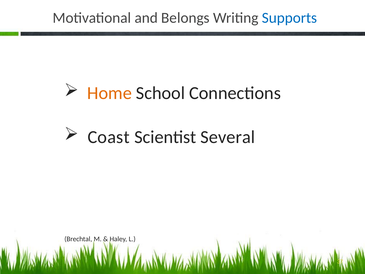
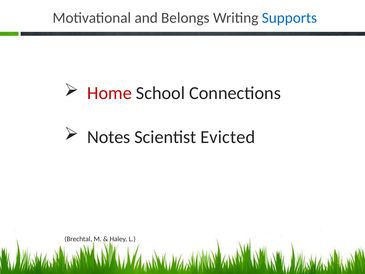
Home colour: orange -> red (110, 93)
Coast: Coast -> Notes (109, 137)
Several: Several -> Evicted (228, 137)
